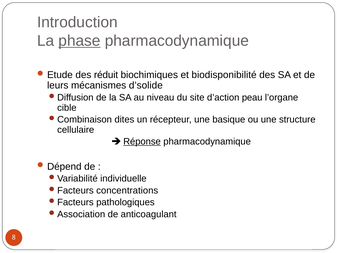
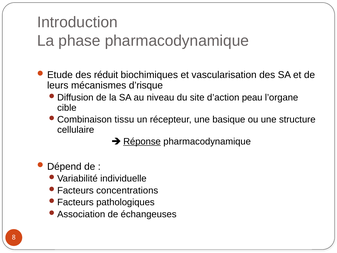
phase underline: present -> none (79, 41)
biodisponibilité: biodisponibilité -> vascularisation (224, 75)
d’solide: d’solide -> d’risque (146, 85)
dites: dites -> tissu (124, 119)
anticoagulant: anticoagulant -> échangeuses (149, 214)
